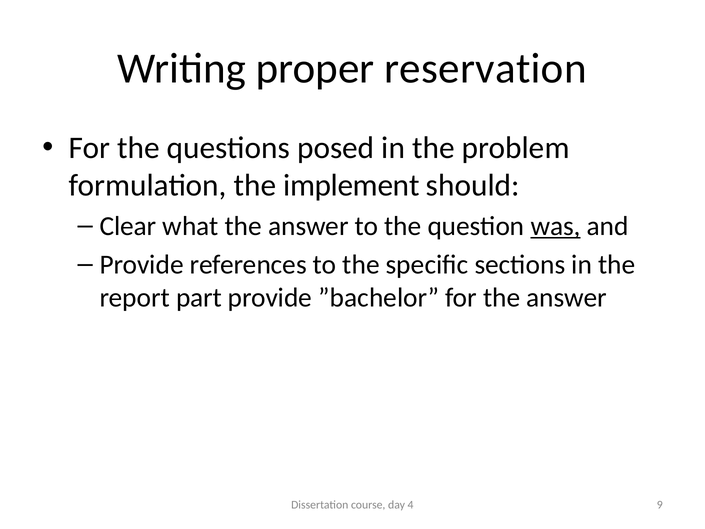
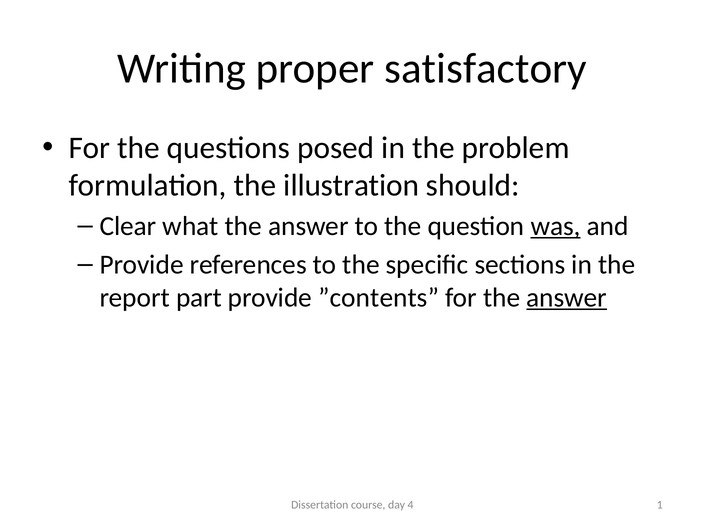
reservation: reservation -> satisfactory (486, 68)
implement: implement -> illustration (351, 186)
”bachelor: ”bachelor -> ”contents (379, 297)
answer underline: none -> present (567, 297)
9: 9 -> 1 (660, 505)
